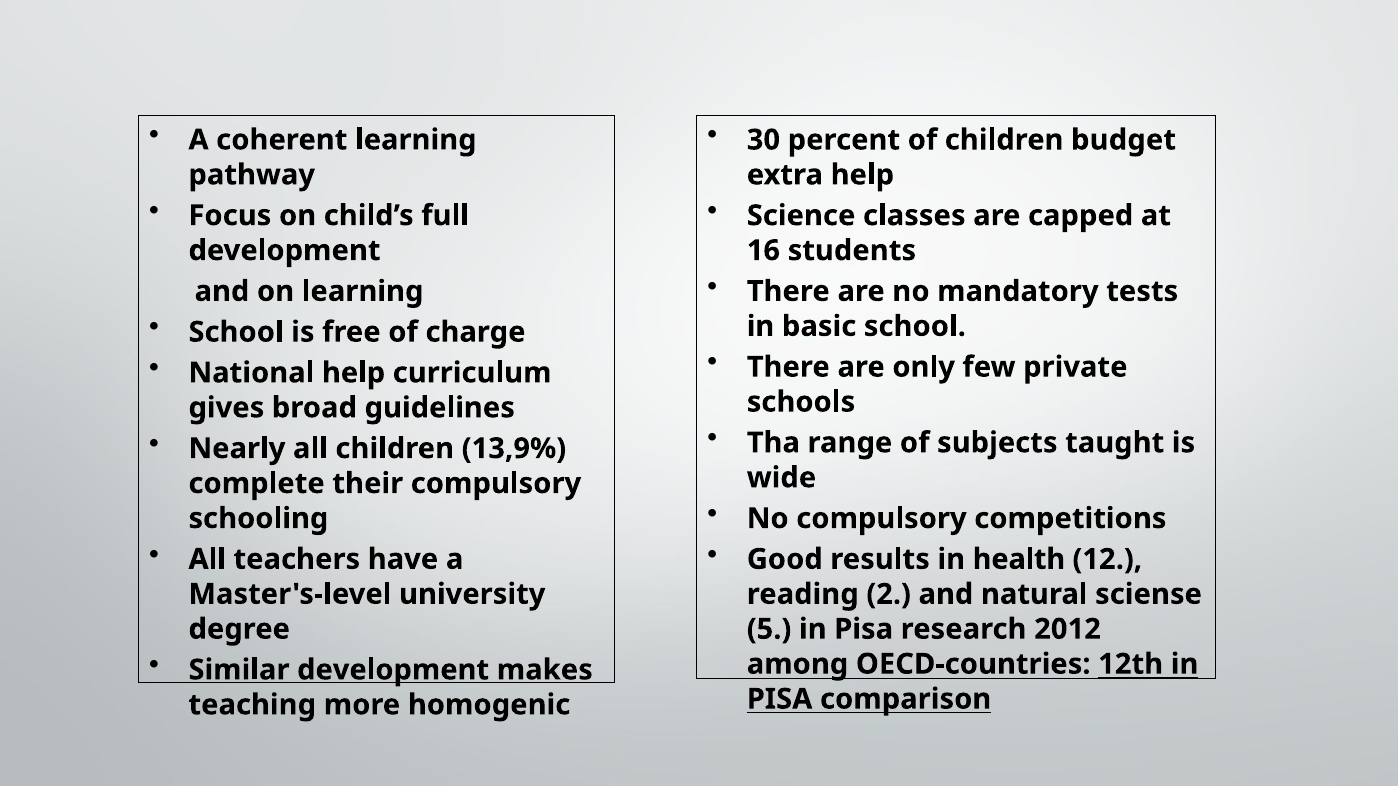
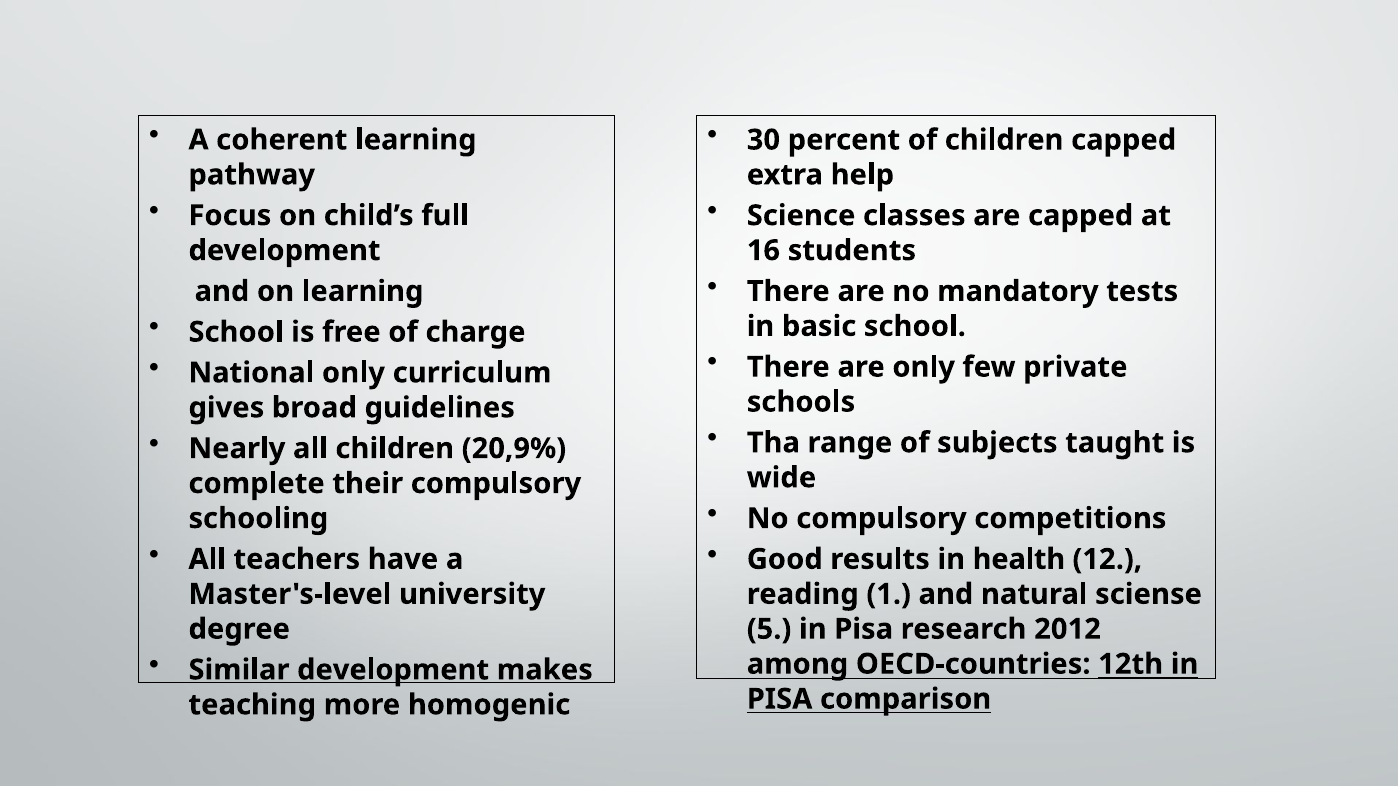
children budget: budget -> capped (1124, 140)
National help: help -> only (353, 373)
13,9%: 13,9% -> 20,9% (514, 449)
2: 2 -> 1 (889, 594)
